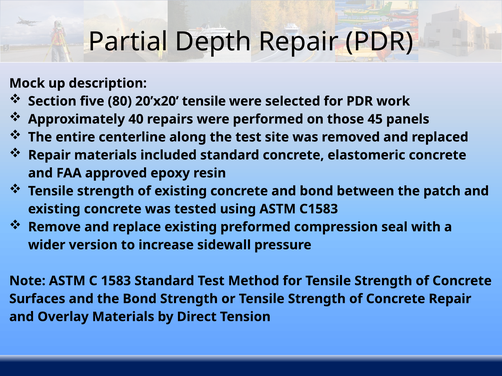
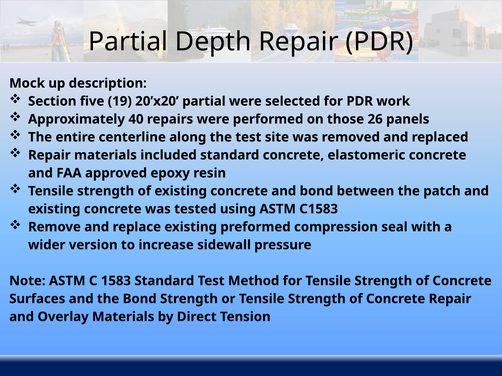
80: 80 -> 19 (120, 101)
20’x20 tensile: tensile -> partial (204, 101)
45: 45 -> 26 (375, 119)
